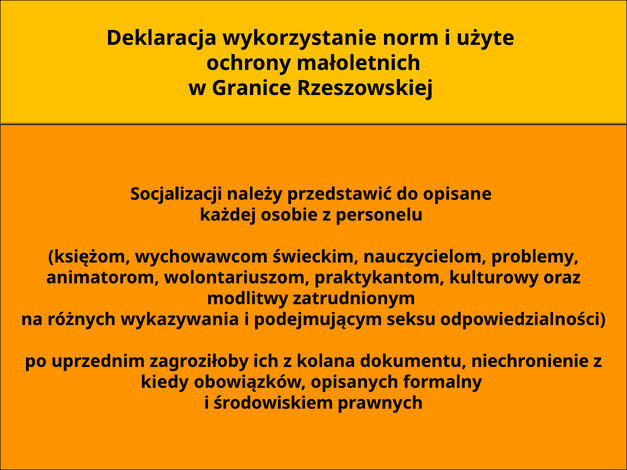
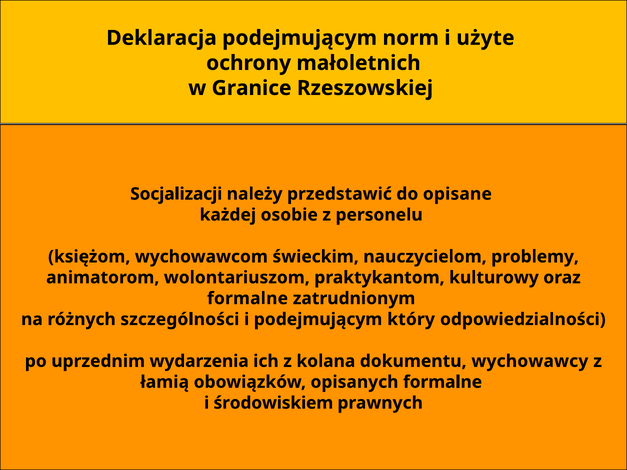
Deklaracja wykorzystanie: wykorzystanie -> podejmującym (300, 38)
modlitwy: modlitwy -> formalne (248, 299)
wykazywania: wykazywania -> szczególności (180, 320)
seksu: seksu -> który (411, 320)
zagroziłoby: zagroziłoby -> wydarzenia (199, 361)
niechronienie: niechronienie -> wychowawcy (530, 361)
kiedy: kiedy -> łamią (165, 382)
opisanych formalny: formalny -> formalne (443, 382)
